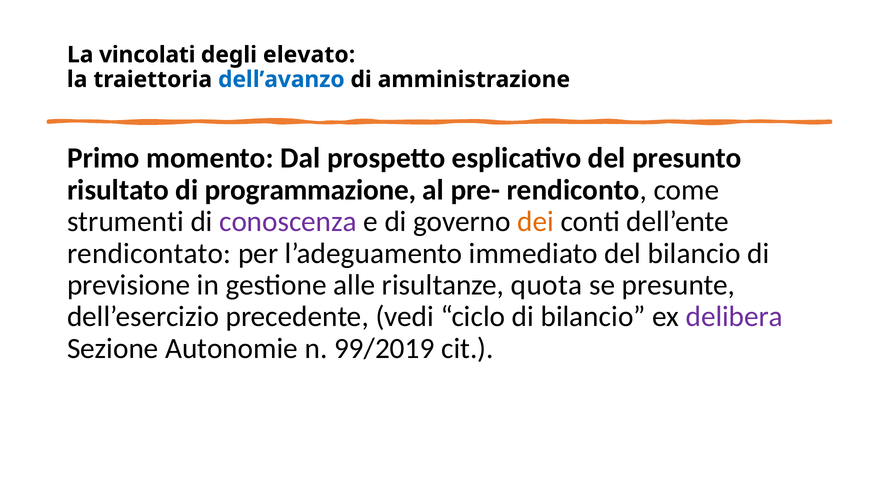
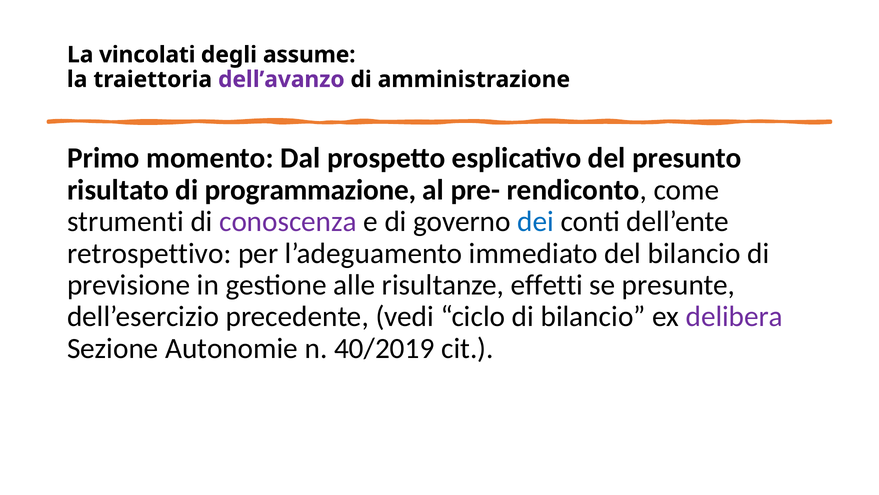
elevato: elevato -> assume (309, 55)
dell’avanzo colour: blue -> purple (281, 79)
dei colour: orange -> blue (536, 221)
rendicontato: rendicontato -> retrospettivo (149, 253)
quota: quota -> effetti (547, 285)
99/2019: 99/2019 -> 40/2019 (384, 348)
